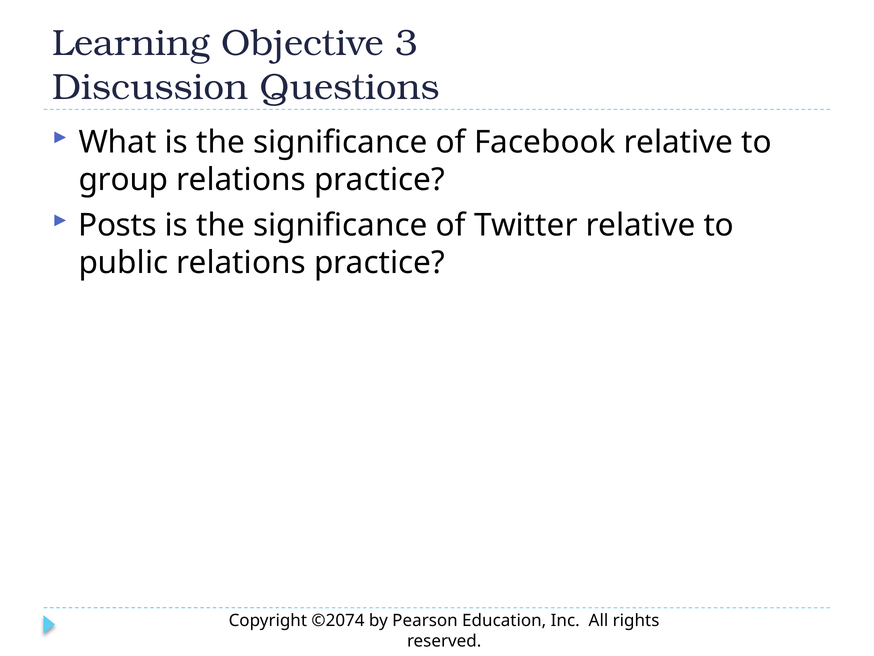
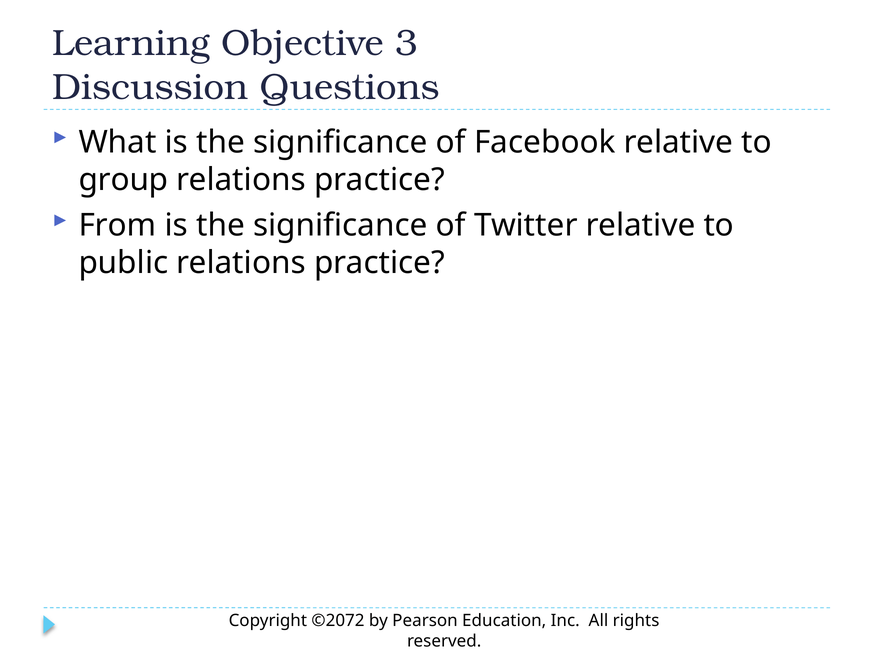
Posts: Posts -> From (117, 225)
©2074: ©2074 -> ©2072 (338, 620)
